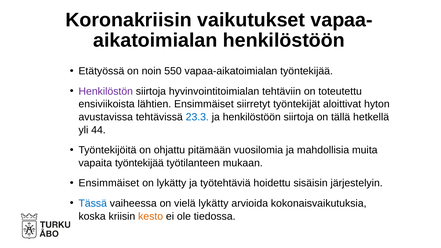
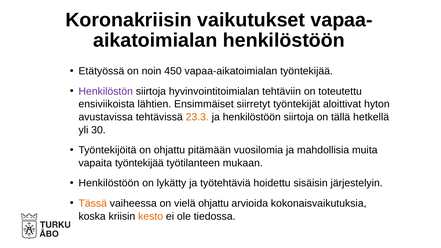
550: 550 -> 450 (173, 71)
23.3 colour: blue -> orange (197, 117)
44: 44 -> 30 (98, 130)
Ensimmäiset: Ensimmäiset -> Henkilöstöön (109, 183)
Tässä colour: blue -> orange (93, 203)
vielä lykätty: lykätty -> ohjattu (214, 203)
